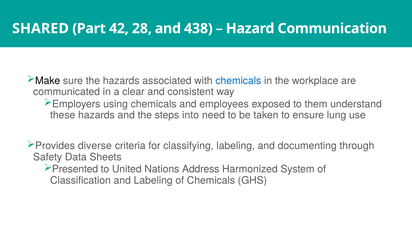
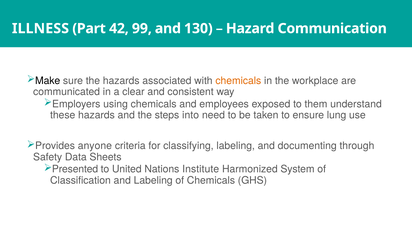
SHARED: SHARED -> ILLNESS (40, 28)
28: 28 -> 99 (142, 28)
438: 438 -> 130 (198, 28)
chemicals colour: blue -> orange (238, 81)
diverse: diverse -> anyone (95, 146)
Address: Address -> Institute (201, 169)
